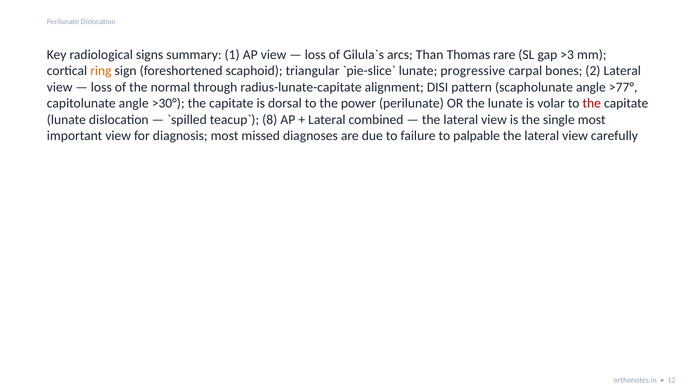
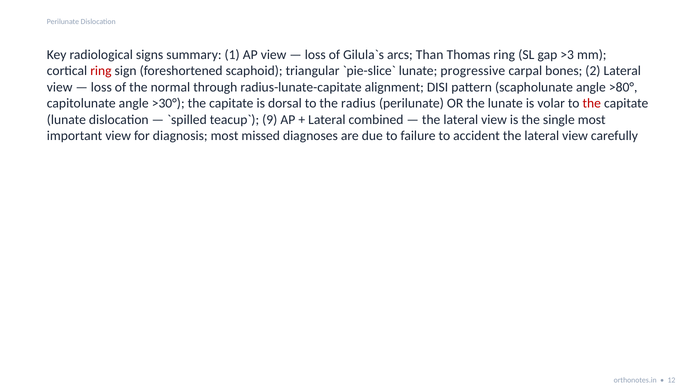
Thomas rare: rare -> ring (504, 55)
ring colour: orange -> red (101, 71)
>77°: >77° -> >80° (623, 87)
power: power -> radius (358, 103)
8: 8 -> 9 (270, 120)
palpable: palpable -> accident (477, 136)
